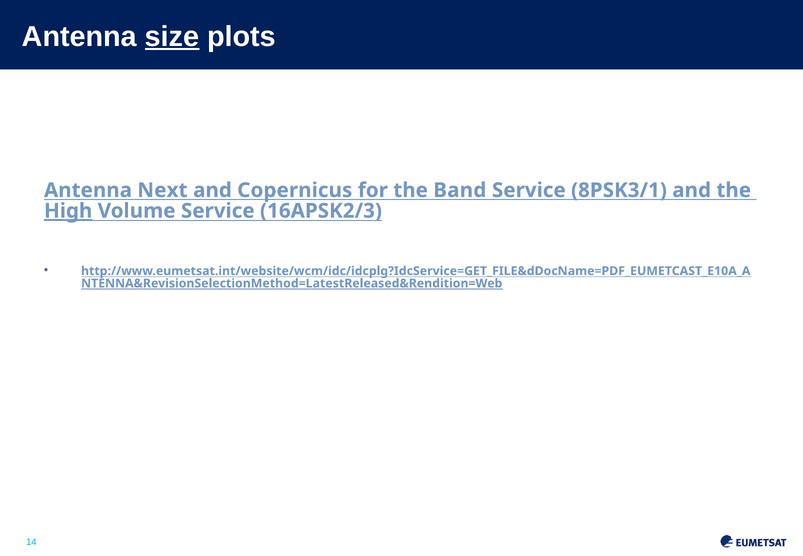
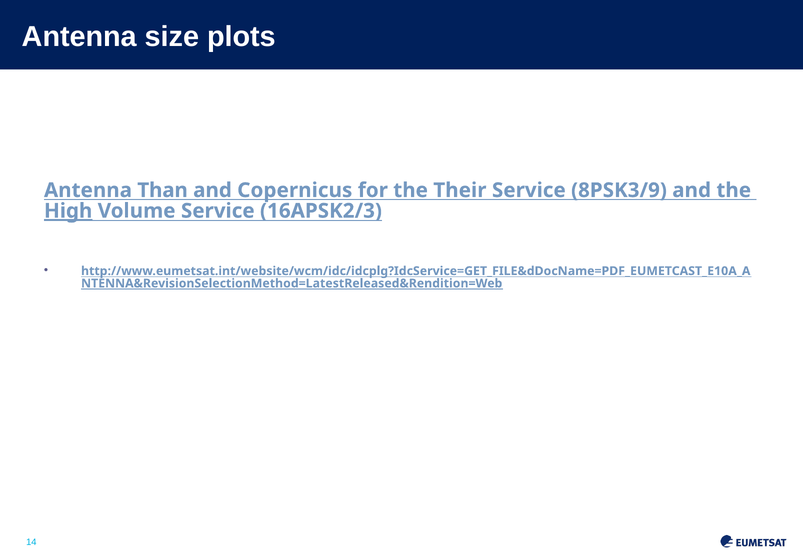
size underline: present -> none (172, 37)
Next: Next -> Than (163, 190)
Band: Band -> Their (460, 190)
8PSK3/1: 8PSK3/1 -> 8PSK3/9 (619, 190)
